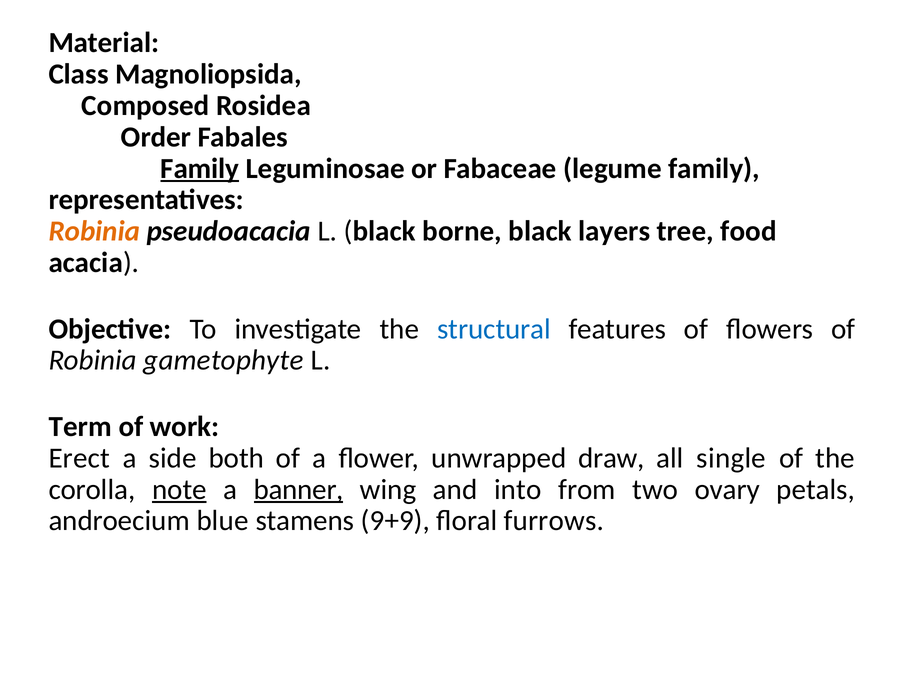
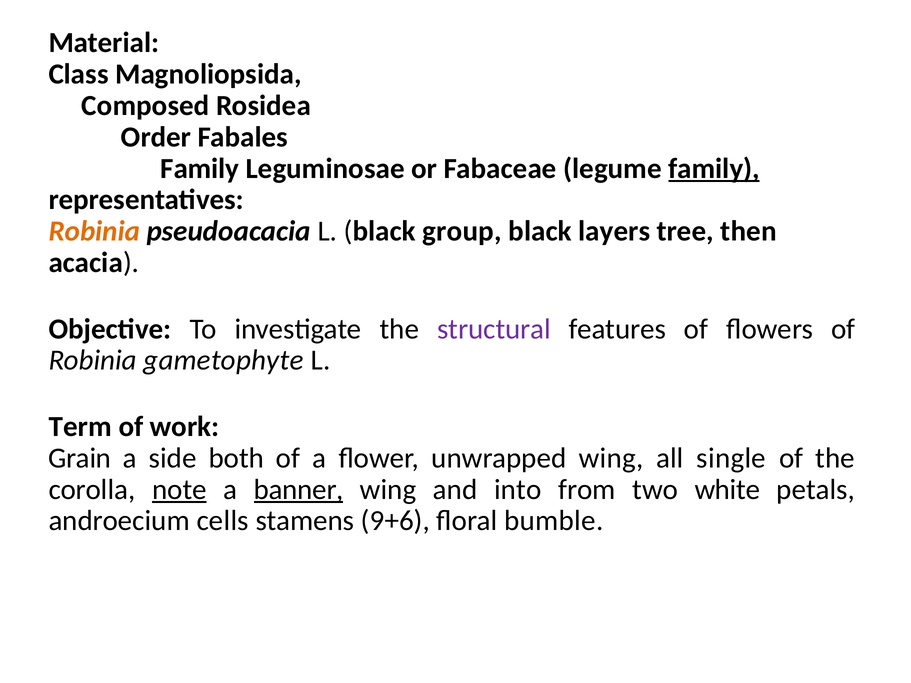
Family underline: present -> none (200, 169)
family underline: none -> present (714, 169)
borne: borne -> group (462, 231)
food: food -> then (748, 231)
structural colour: blue -> purple (494, 329)
Erect: Erect -> Grain (80, 458)
unwrapped draw: draw -> wing (611, 458)
ovary: ovary -> white (727, 490)
blue: blue -> cells (223, 521)
9+9: 9+9 -> 9+6 (395, 521)
furrows: furrows -> bumble (554, 521)
